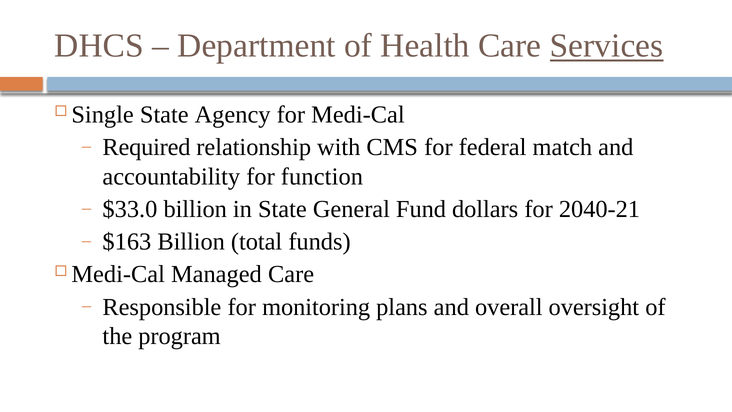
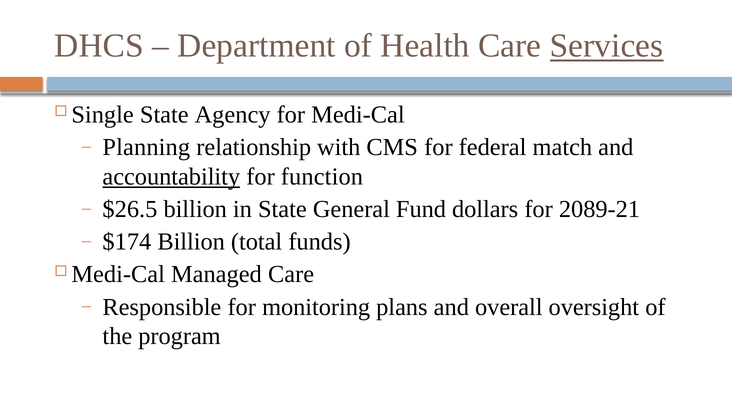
Required: Required -> Planning (146, 147)
accountability underline: none -> present (171, 176)
$33.0: $33.0 -> $26.5 (130, 209)
2040-21: 2040-21 -> 2089-21 (600, 209)
$163: $163 -> $174 (127, 242)
